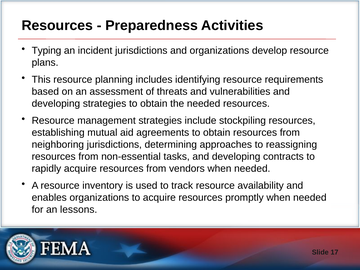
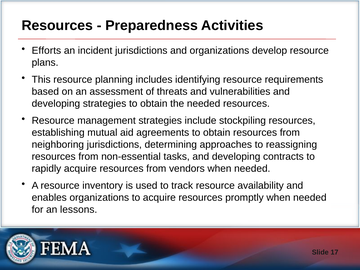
Typing: Typing -> Efforts (46, 51)
